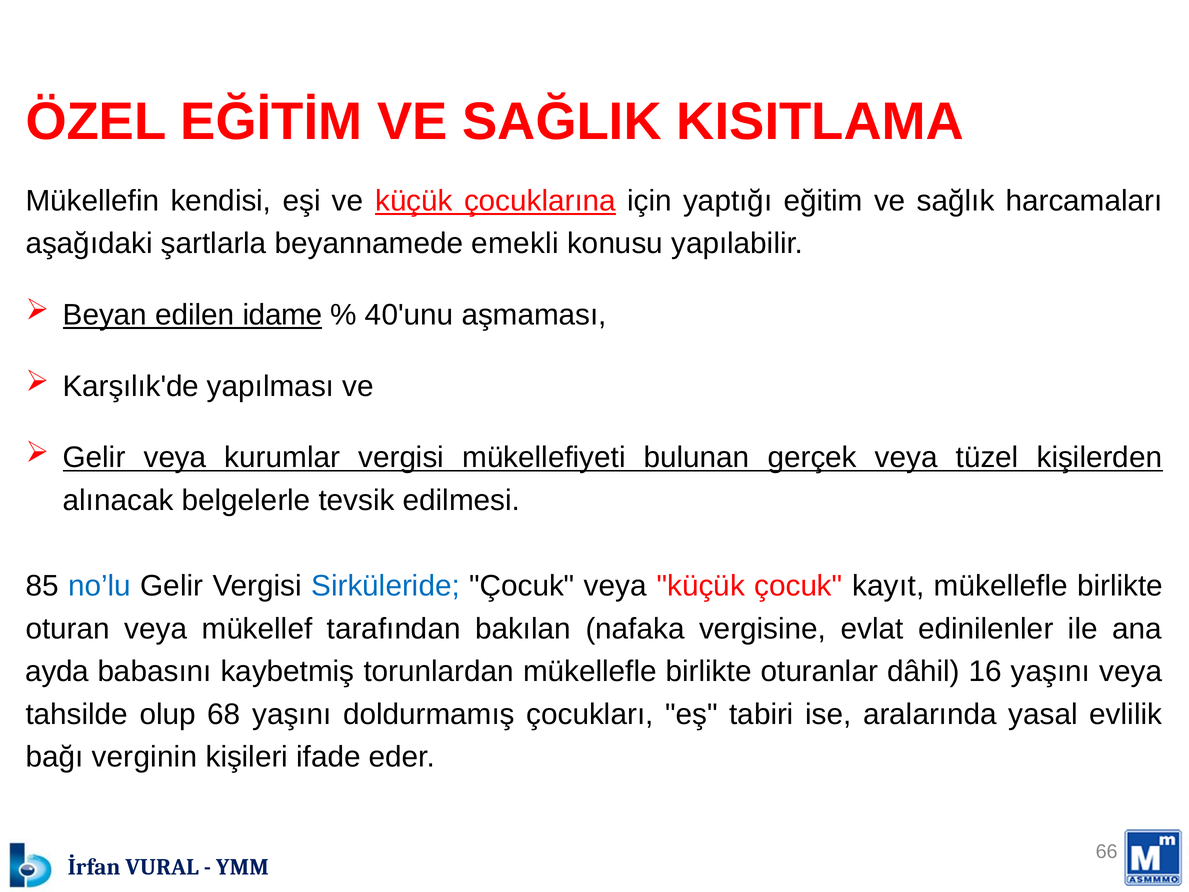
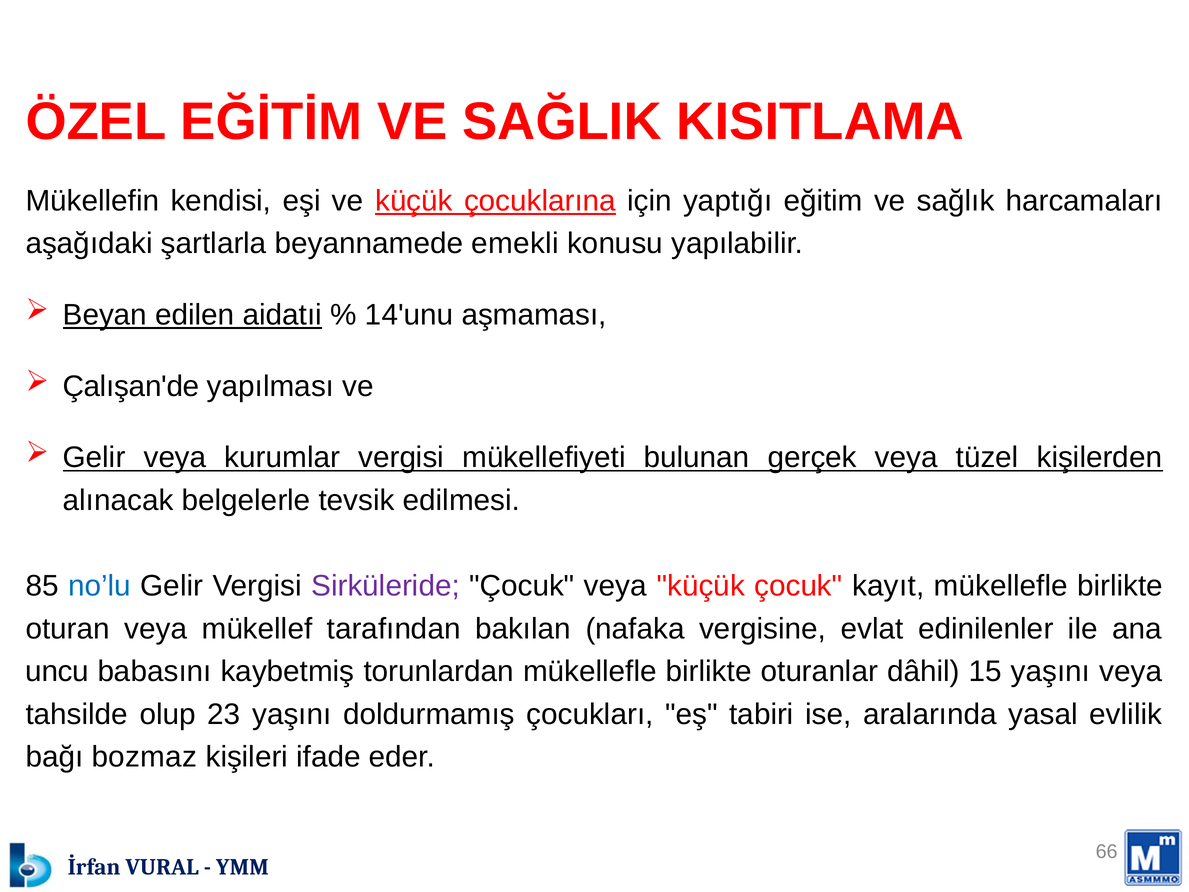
idame: idame -> aidatıi (282, 315)
40'unu: 40'unu -> 14'unu (409, 315)
Karşılık'de: Karşılık'de -> Çalışan'de (131, 386)
Sirküleride colour: blue -> purple (386, 586)
ayda: ayda -> uncu (57, 671)
16: 16 -> 15 (985, 671)
68: 68 -> 23 (224, 714)
verginin: verginin -> bozmaz (144, 757)
